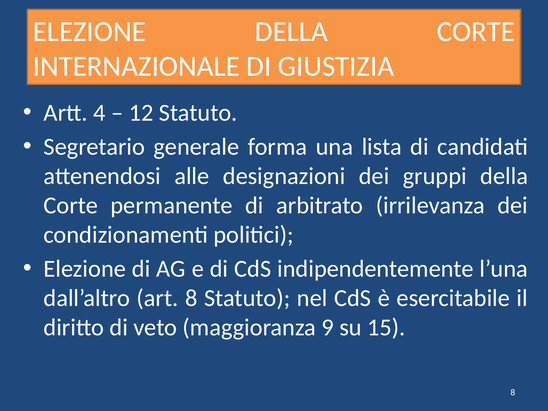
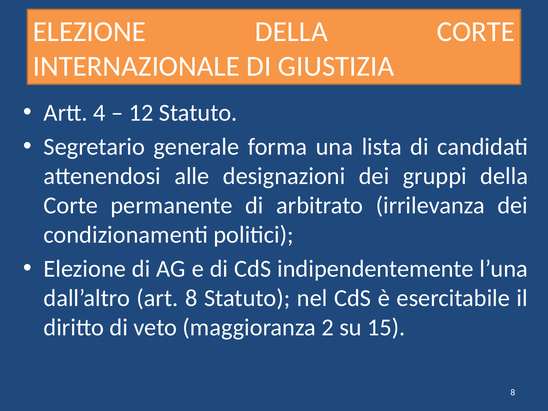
9: 9 -> 2 (328, 327)
